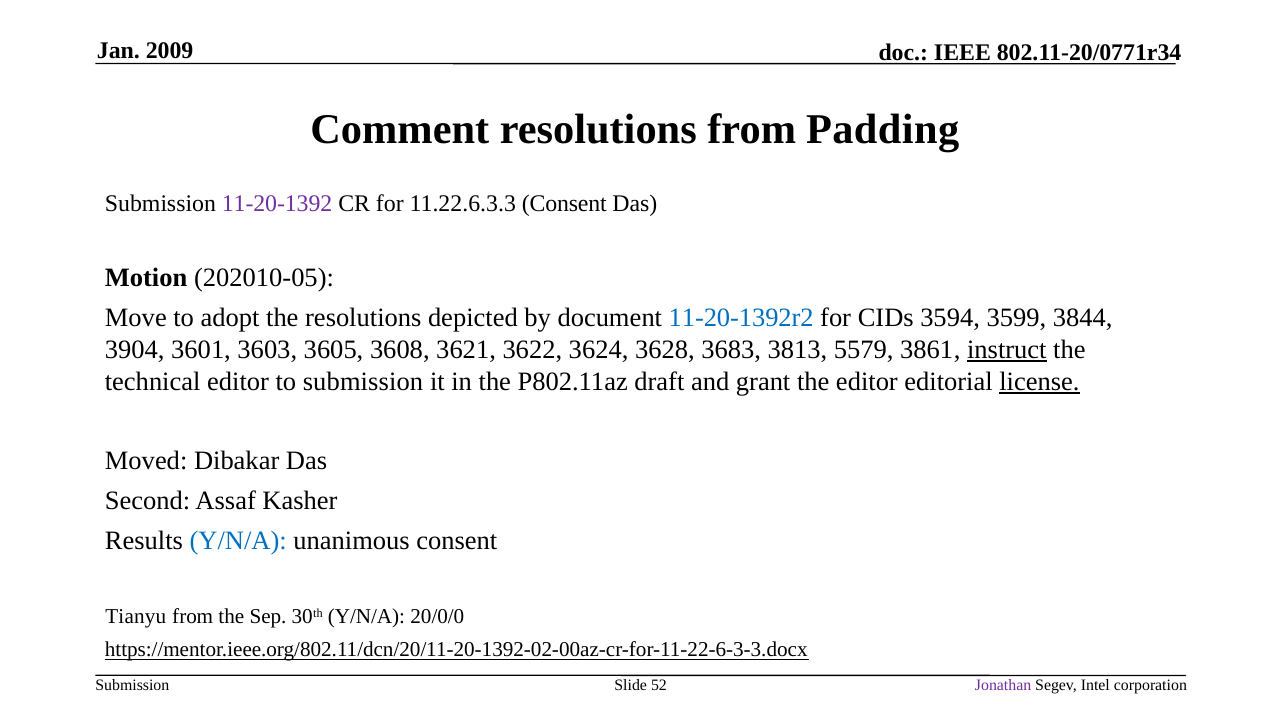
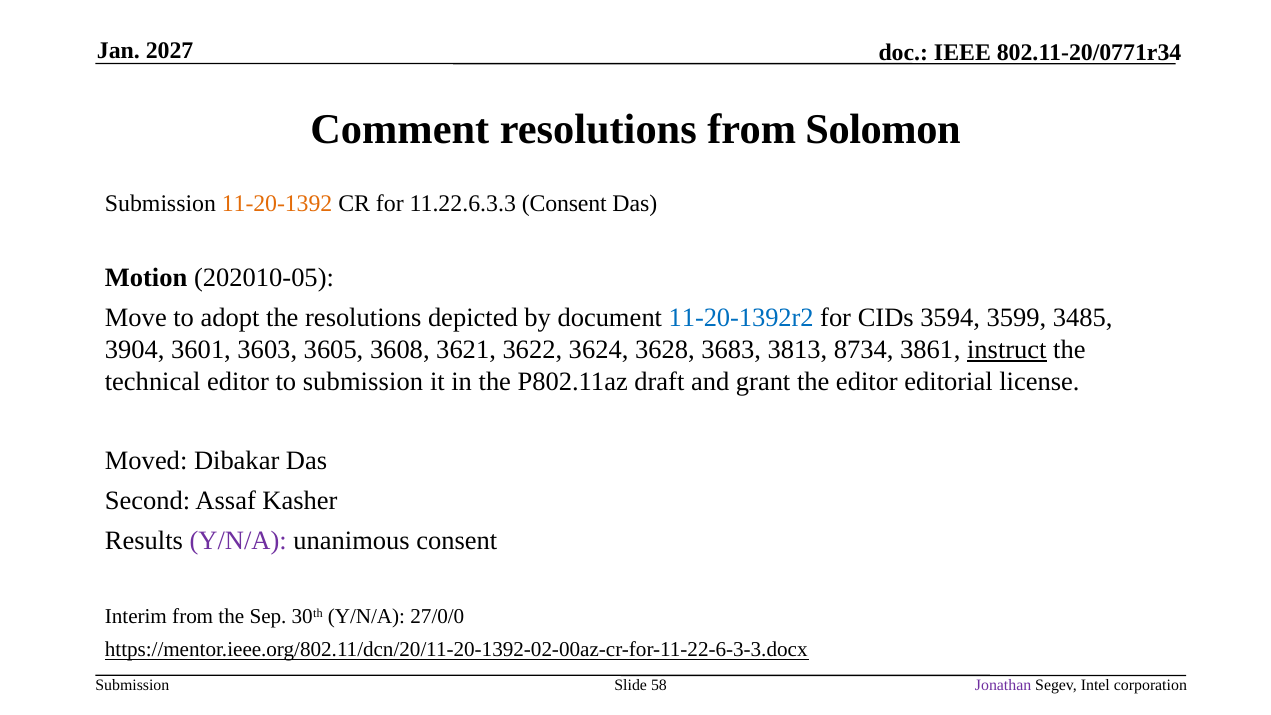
2009: 2009 -> 2027 (170, 51)
Padding: Padding -> Solomon (883, 130)
11-20-1392 colour: purple -> orange (277, 203)
3844: 3844 -> 3485 (1083, 318)
5579: 5579 -> 8734 (864, 350)
license underline: present -> none (1039, 382)
Y/N/A colour: blue -> purple (238, 540)
Tianyu: Tianyu -> Interim (136, 616)
20/0/0: 20/0/0 -> 27/0/0 (437, 616)
52: 52 -> 58 (659, 686)
